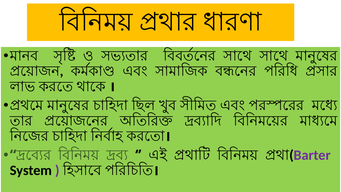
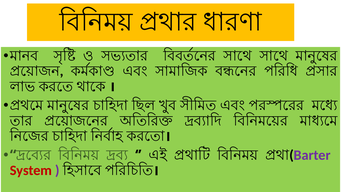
System colour: black -> red (31, 170)
